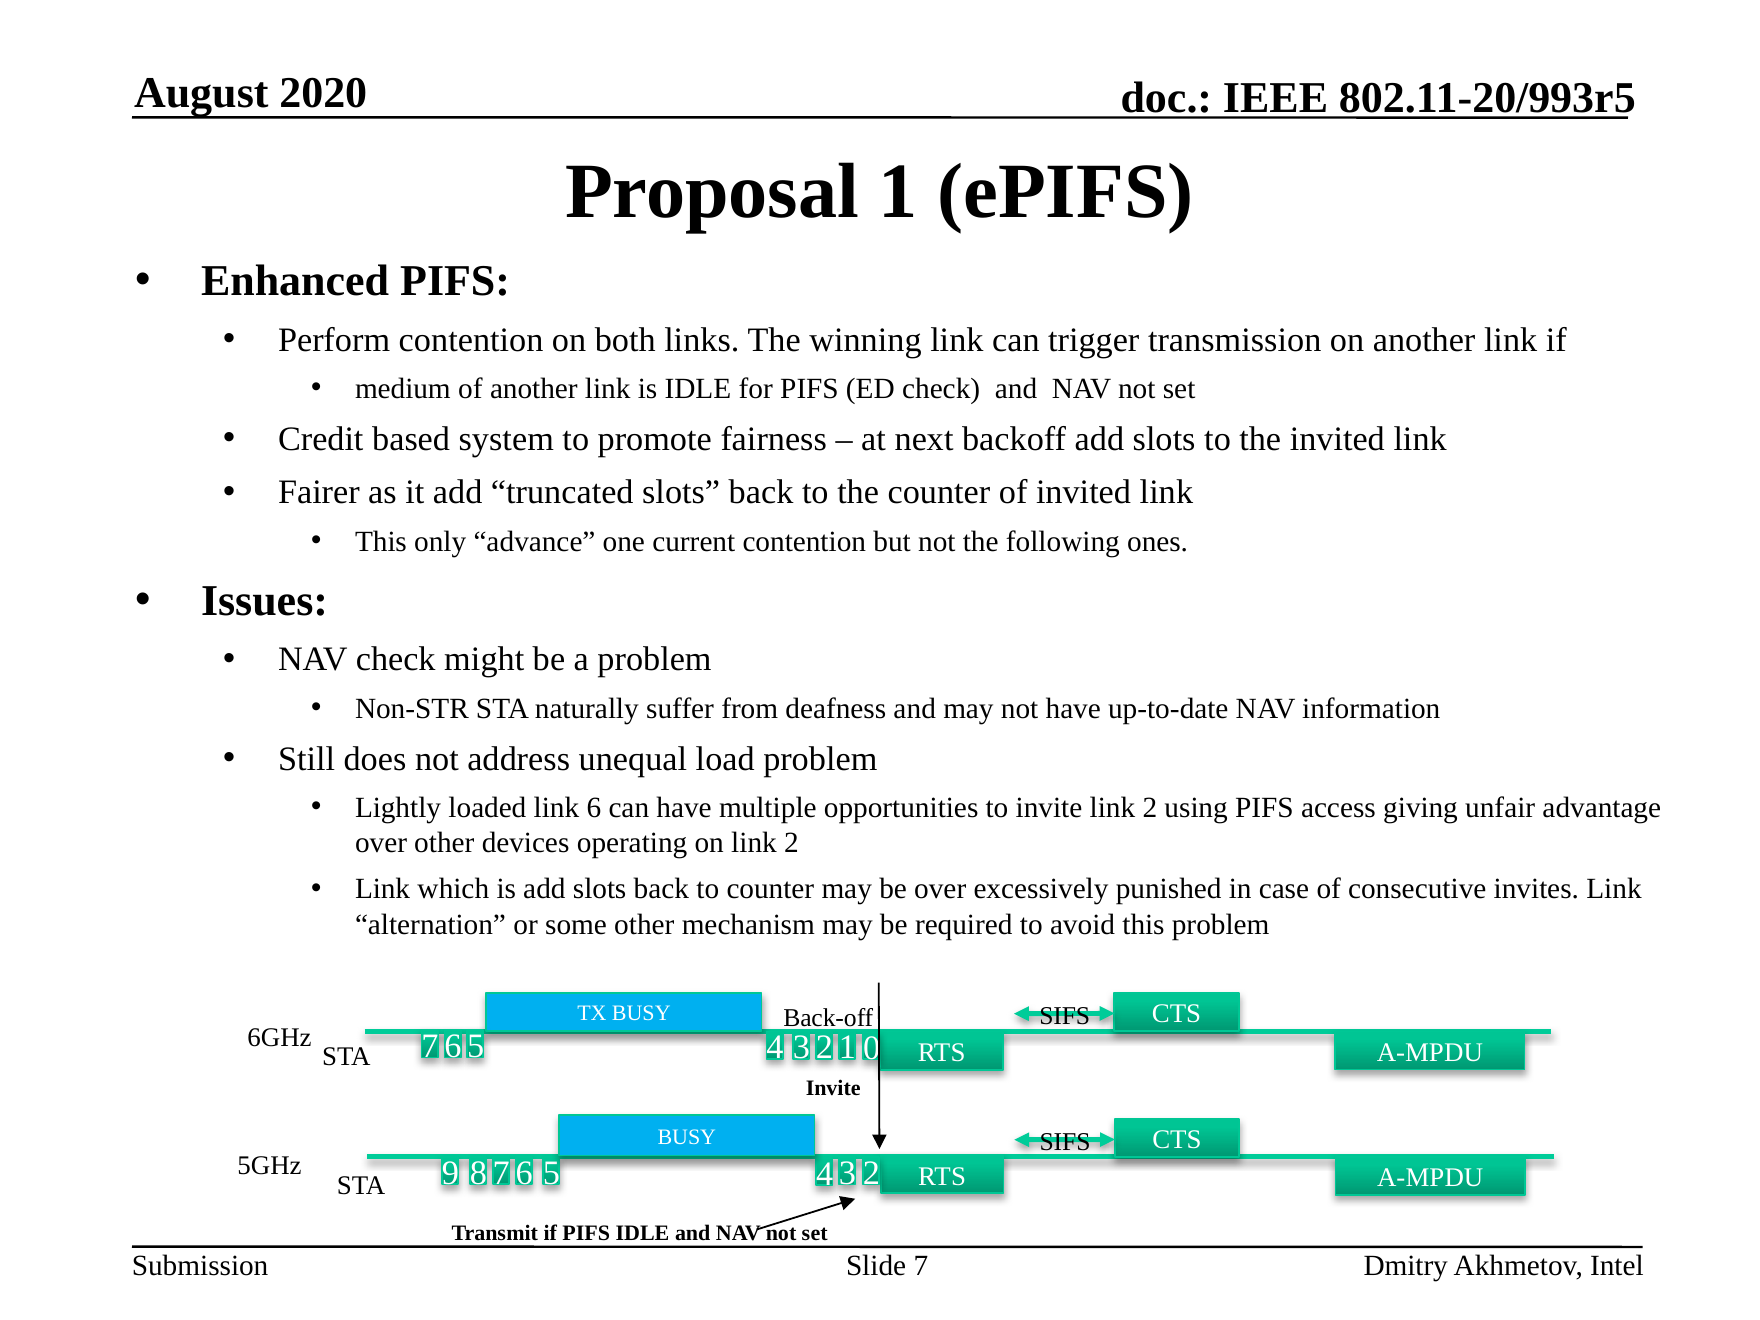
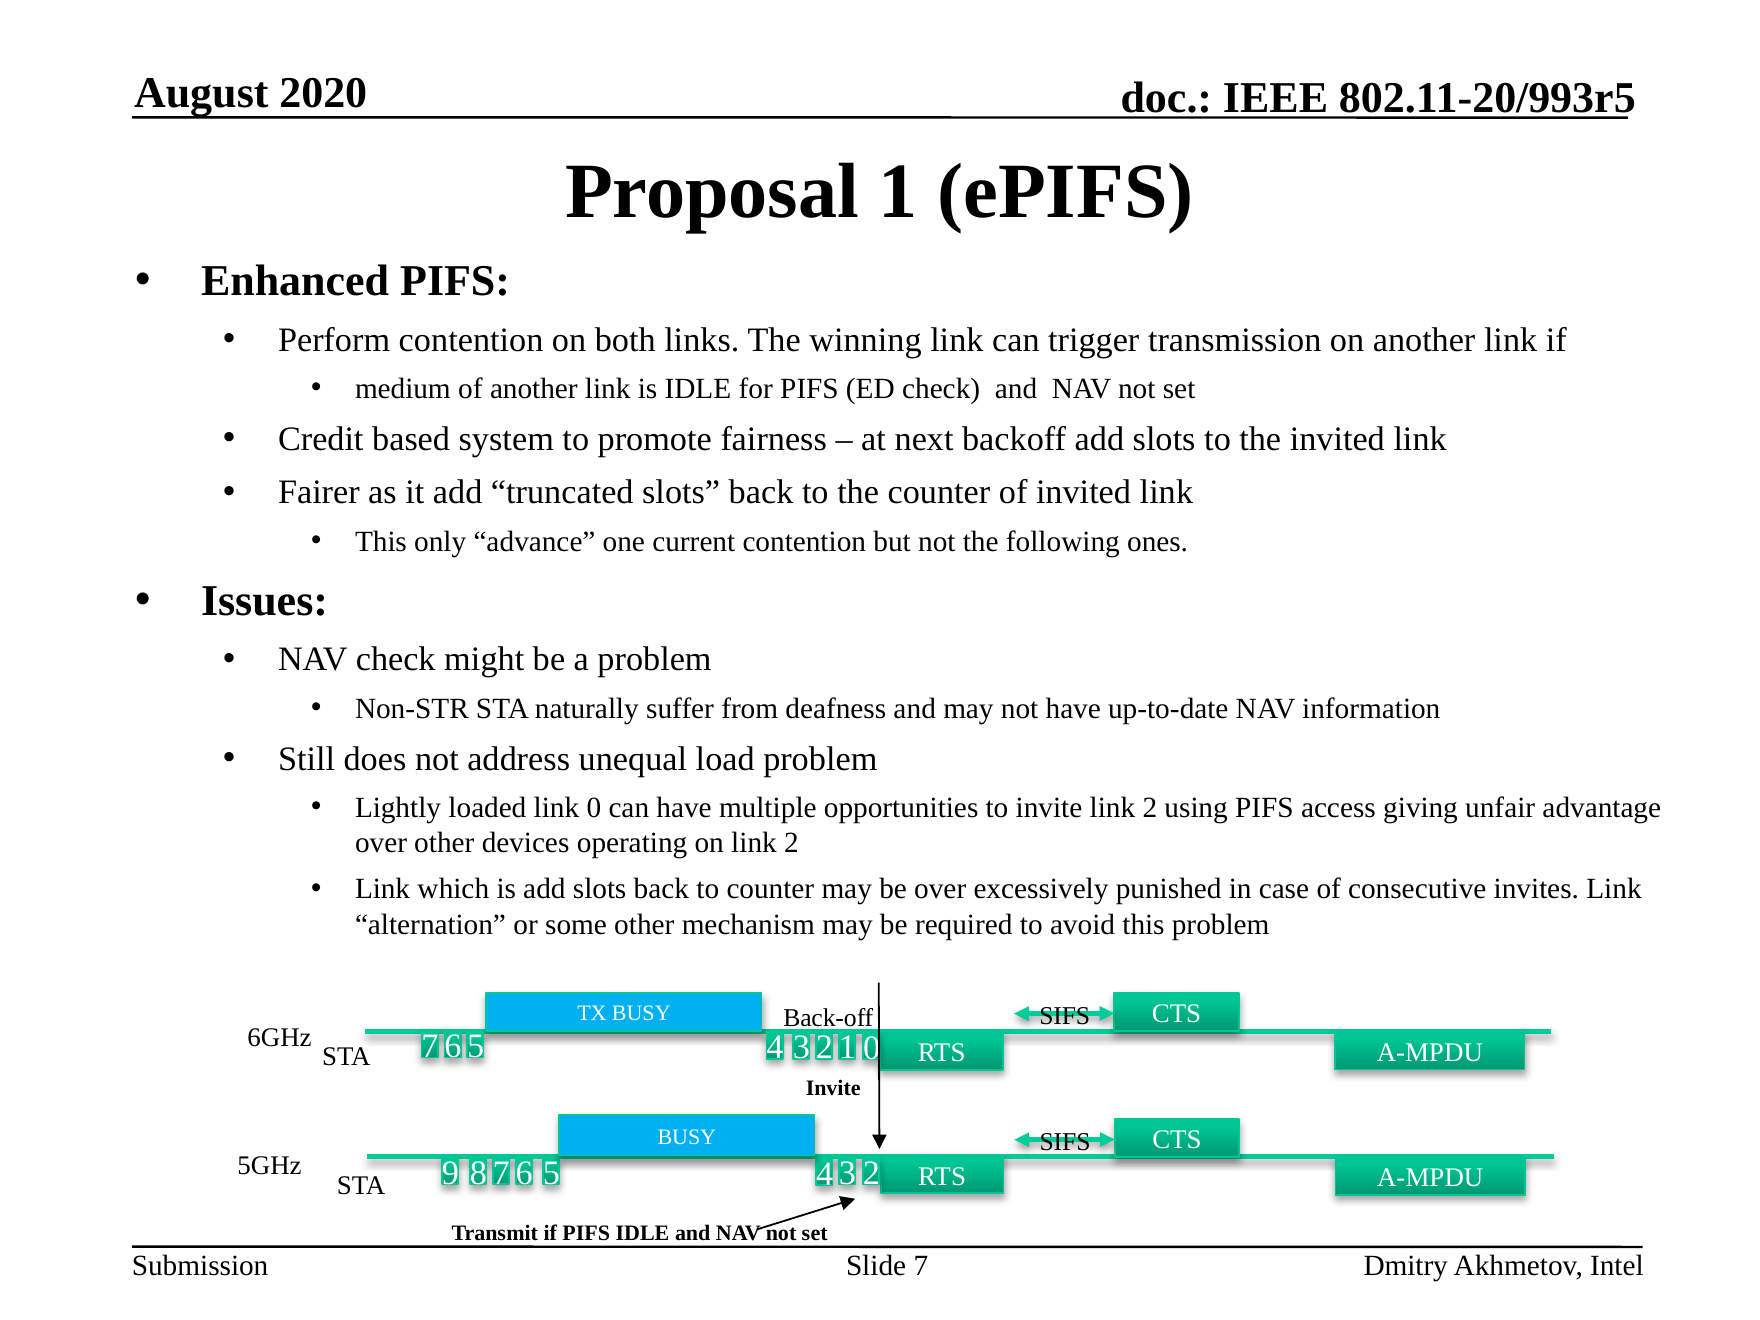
6: 6 -> 0 (594, 808)
